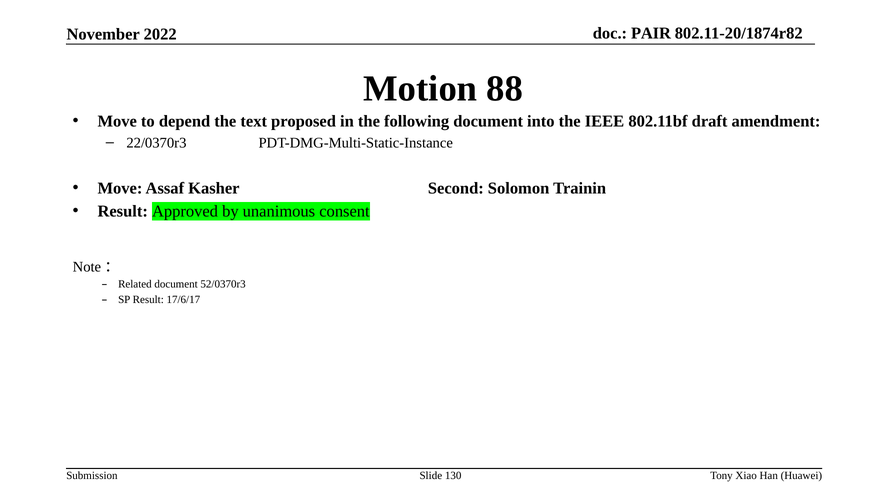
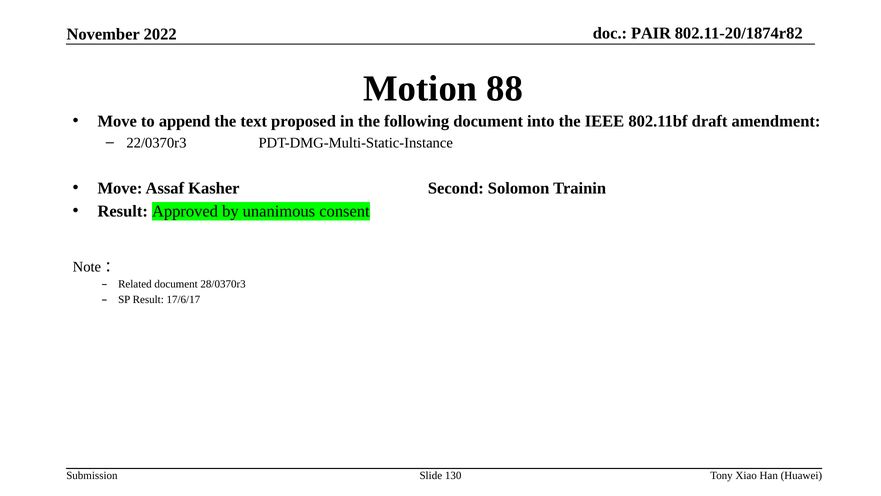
depend: depend -> append (185, 121)
52/0370r3: 52/0370r3 -> 28/0370r3 (223, 284)
